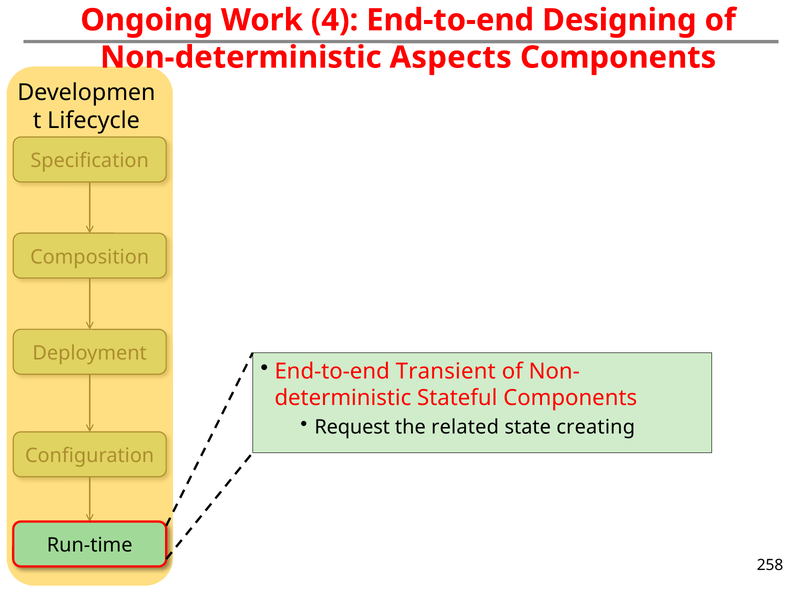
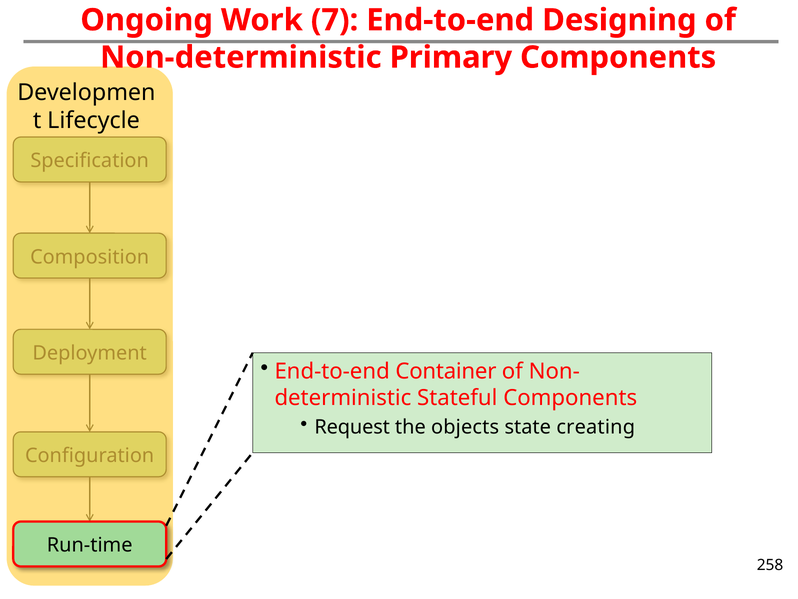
4: 4 -> 7 (335, 20)
Aspects: Aspects -> Primary (451, 57)
Transient: Transient -> Container (446, 371)
related: related -> objects (465, 427)
